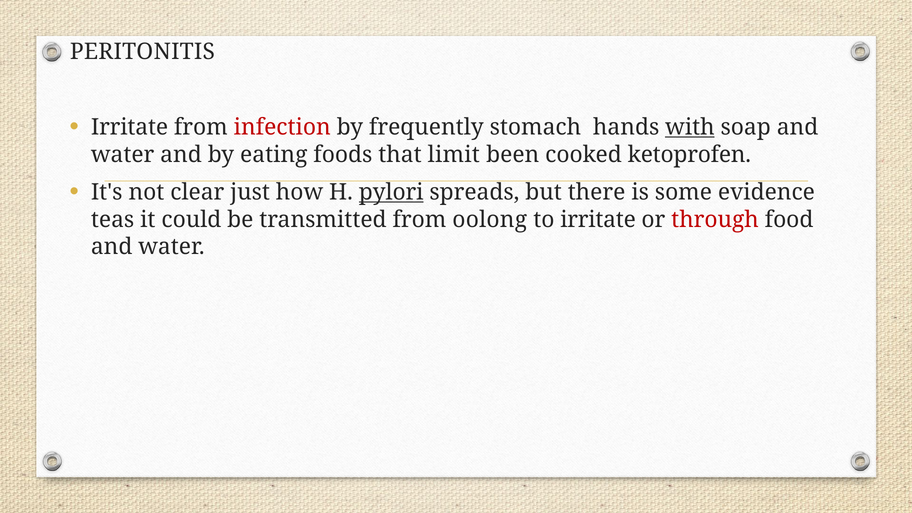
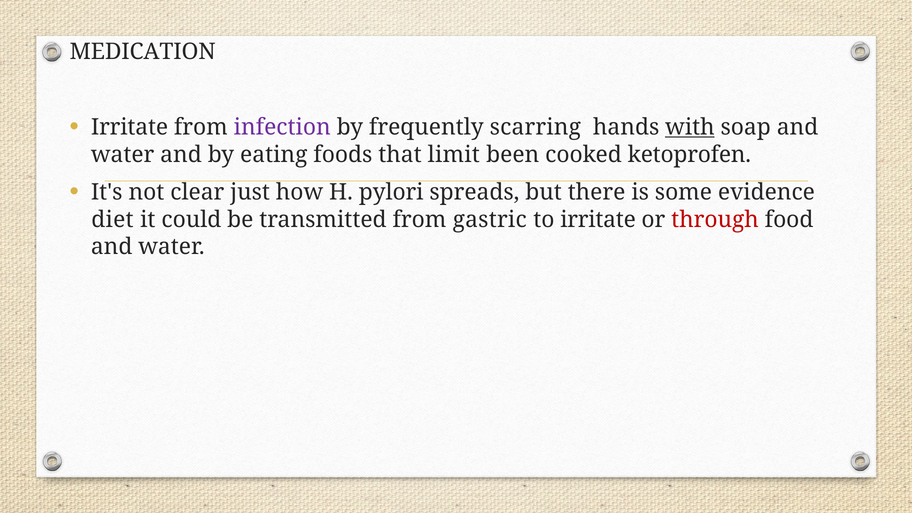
PERITONITIS: PERITONITIS -> MEDICATION (143, 52)
infection colour: red -> purple (282, 127)
stomach: stomach -> scarring (535, 127)
pylori underline: present -> none (391, 192)
teas: teas -> diet (112, 220)
oolong: oolong -> gastric (490, 220)
